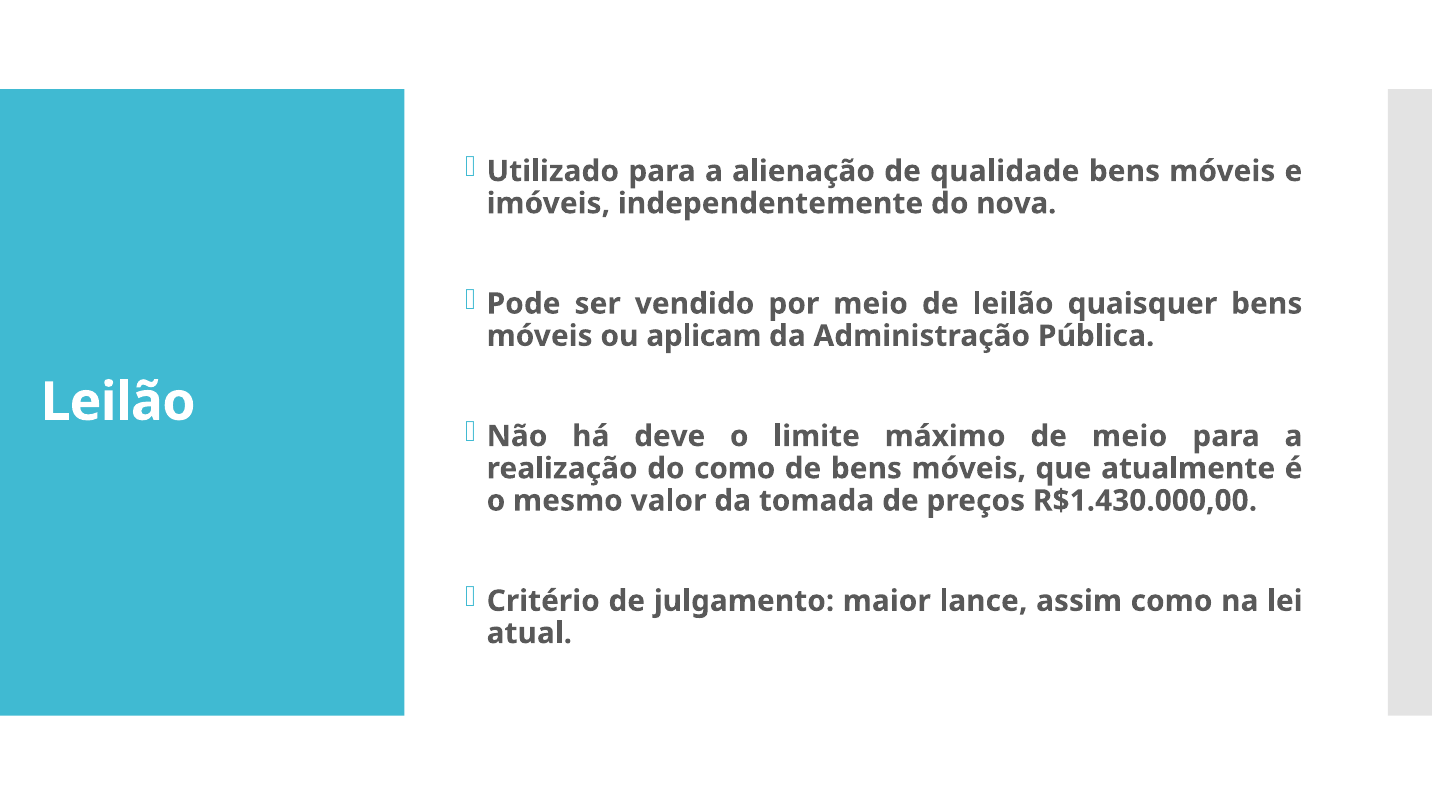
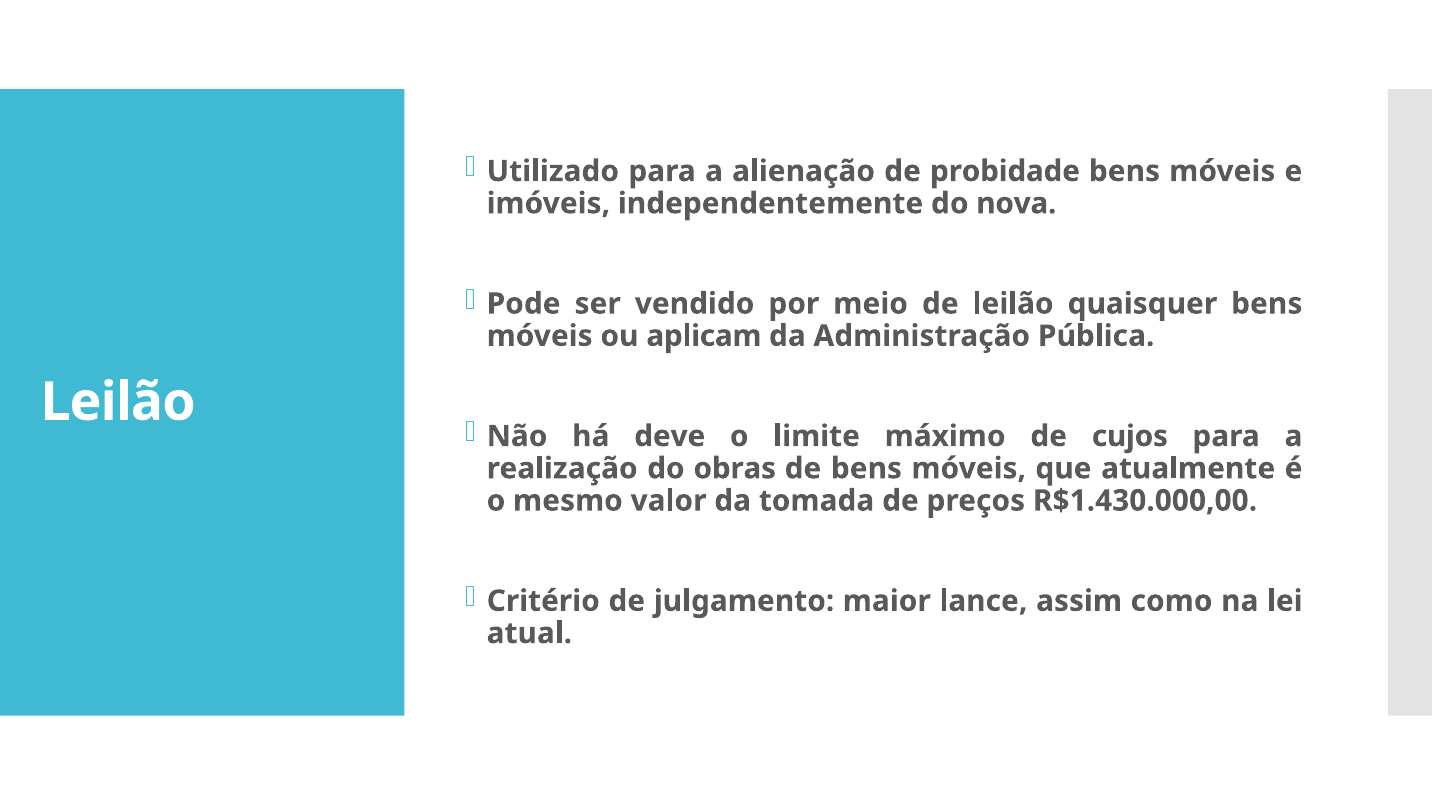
qualidade: qualidade -> probidade (1005, 171)
de meio: meio -> cujos (1130, 436)
do como: como -> obras (735, 468)
